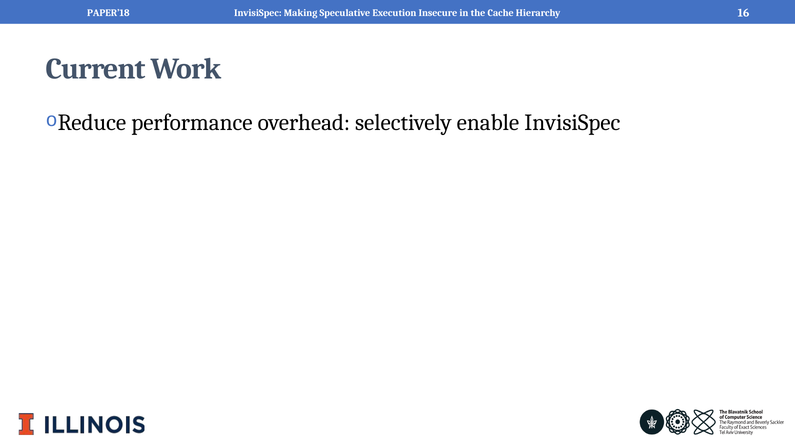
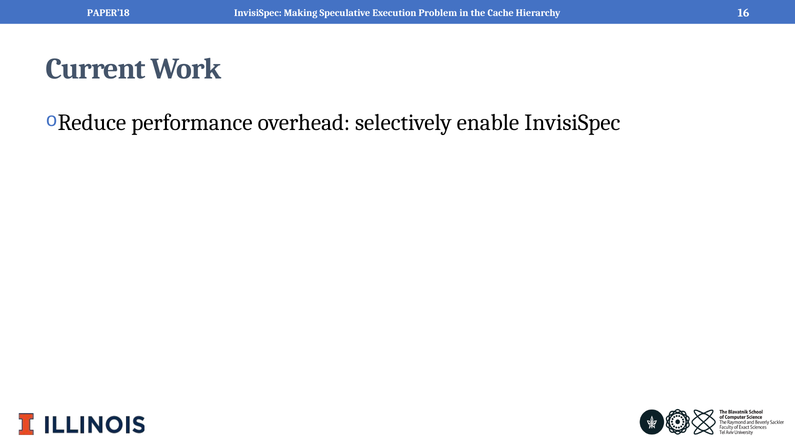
Insecure: Insecure -> Problem (438, 13)
